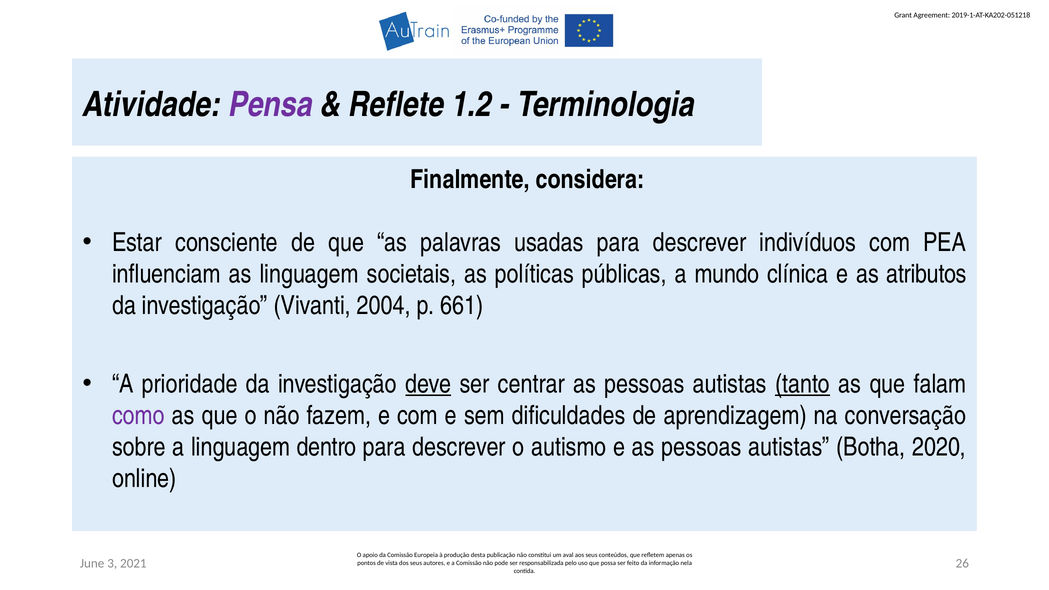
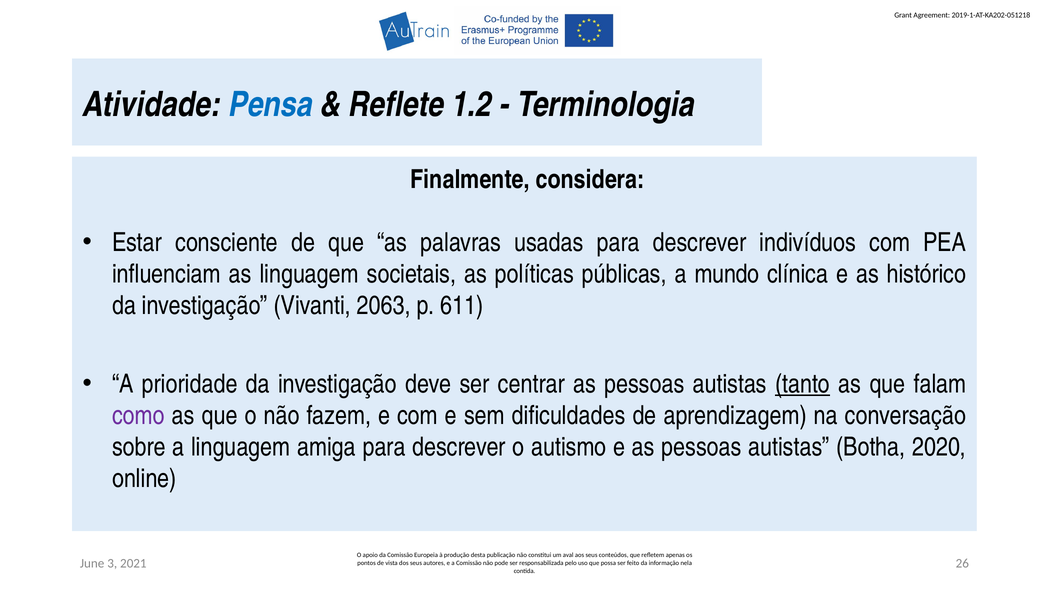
Pensa colour: purple -> blue (271, 104)
atributos: atributos -> histórico (926, 274)
2004: 2004 -> 2063 (384, 305)
661: 661 -> 611 (462, 305)
deve underline: present -> none (428, 384)
dentro: dentro -> amiga (326, 447)
